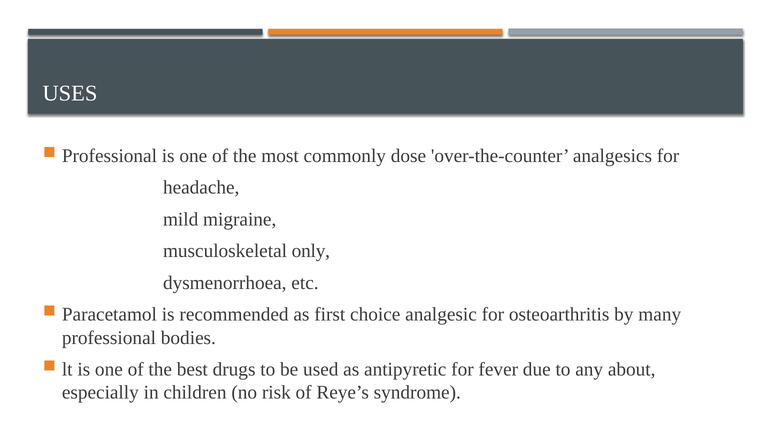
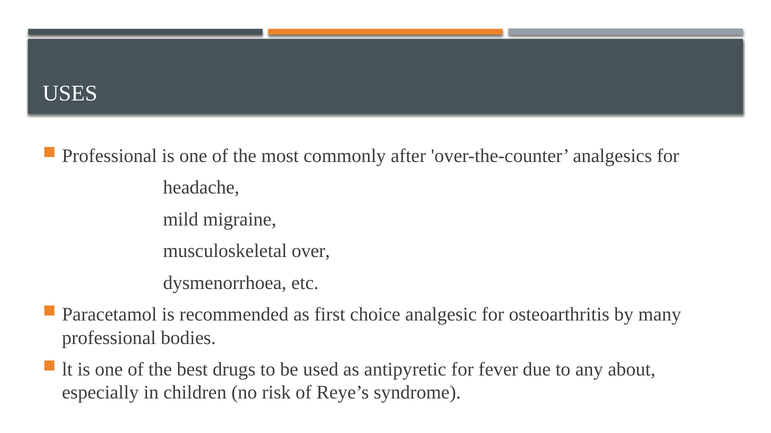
dose: dose -> after (408, 156)
only: only -> over (311, 251)
